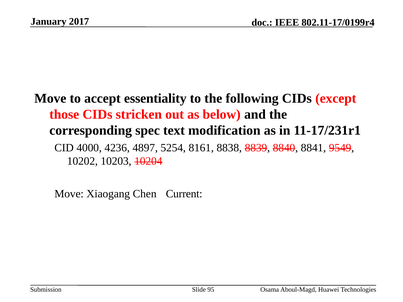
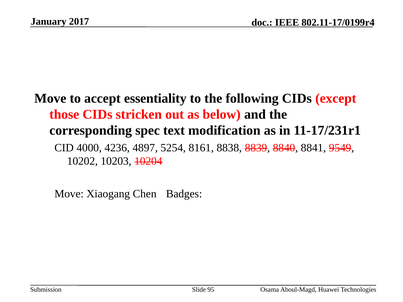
Current: Current -> Badges (184, 194)
